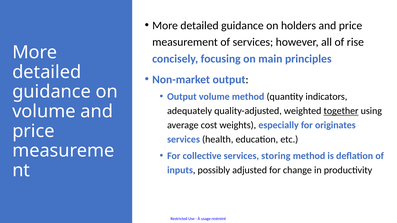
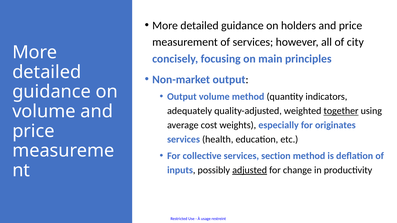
rise: rise -> city (355, 42)
storing: storing -> section (276, 156)
adjusted underline: none -> present (250, 170)
